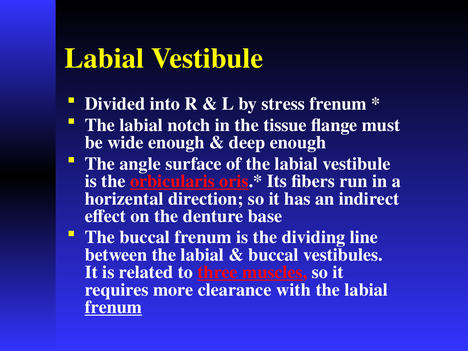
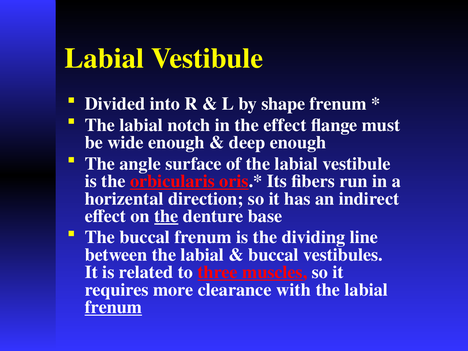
stress: stress -> shape (283, 104)
the tissue: tissue -> effect (285, 125)
the underline: none -> present (166, 216)
